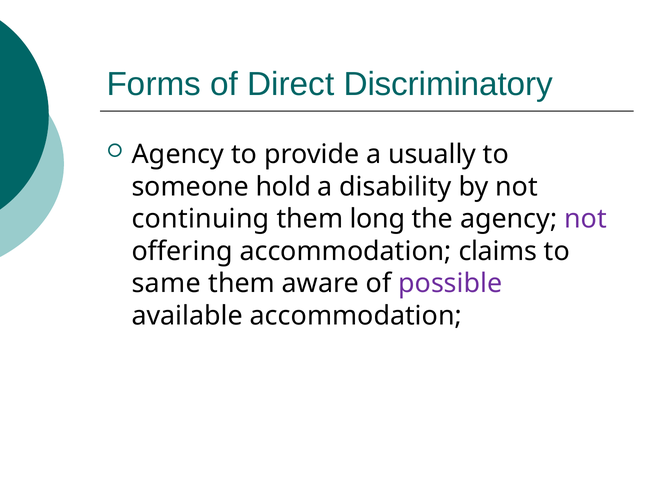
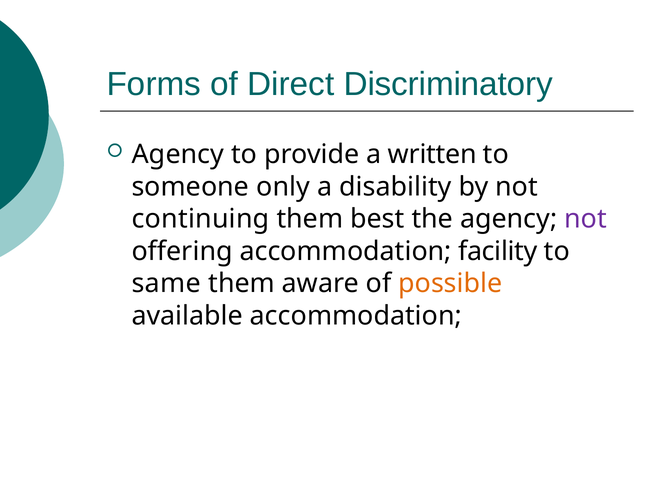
usually: usually -> written (432, 155)
hold: hold -> only (283, 187)
long: long -> best (377, 219)
claims: claims -> facility (498, 251)
possible colour: purple -> orange (450, 284)
